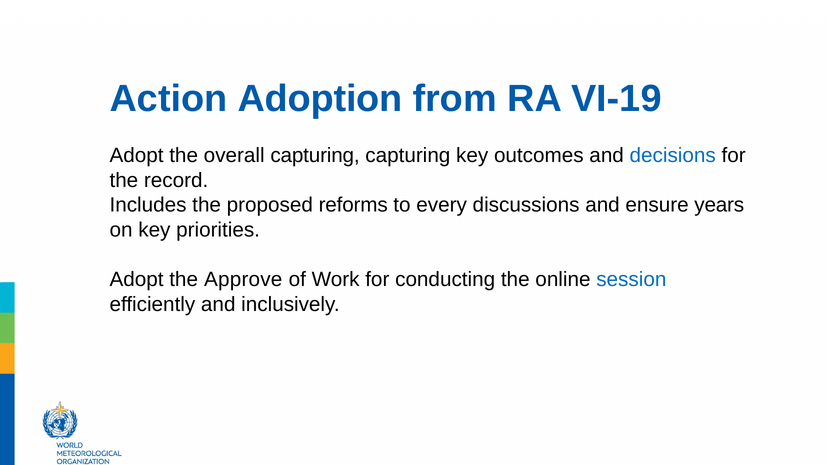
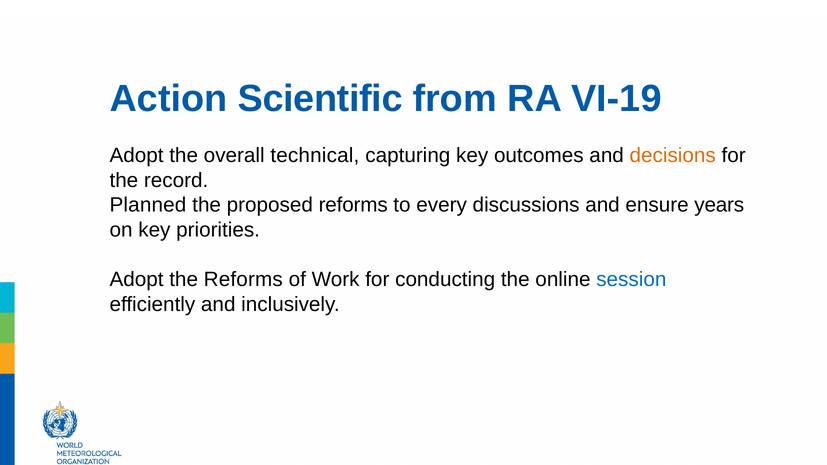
Adoption: Adoption -> Scientific (320, 99)
overall capturing: capturing -> technical (315, 155)
decisions colour: blue -> orange (673, 155)
Includes: Includes -> Planned (148, 205)
the Approve: Approve -> Reforms (243, 279)
